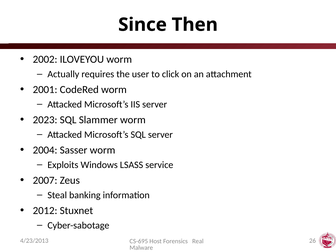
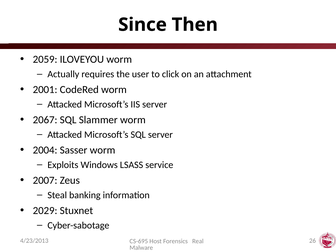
2002: 2002 -> 2059 (45, 59)
2023: 2023 -> 2067 (45, 120)
2012: 2012 -> 2029 (45, 210)
